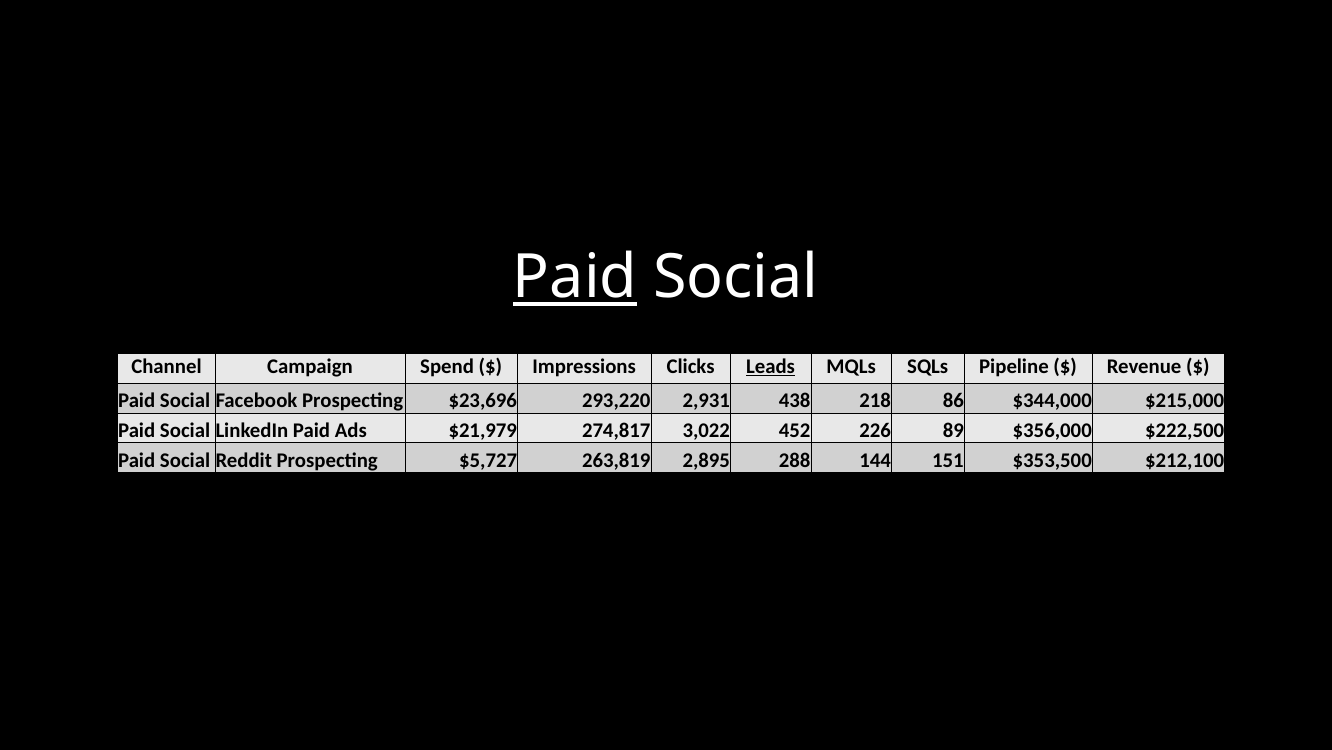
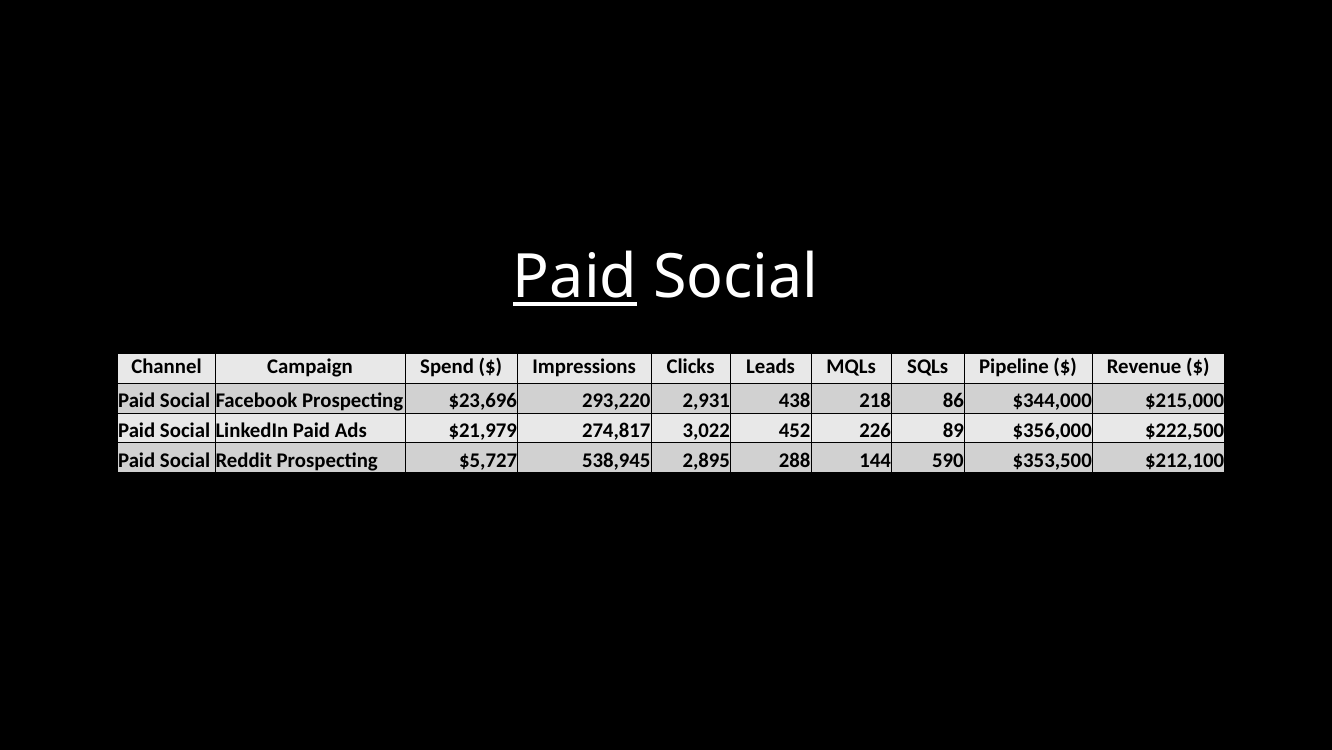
Leads underline: present -> none (771, 366)
263,819: 263,819 -> 538,945 (616, 460)
151: 151 -> 590 (948, 460)
